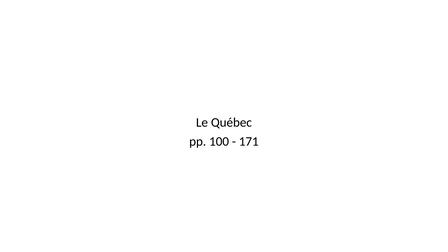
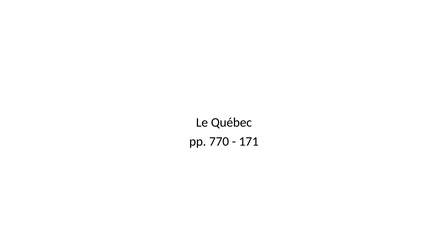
100: 100 -> 770 (219, 141)
